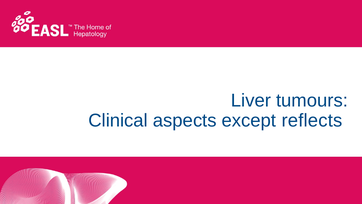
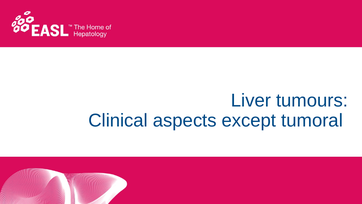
reflects: reflects -> tumoral (312, 120)
